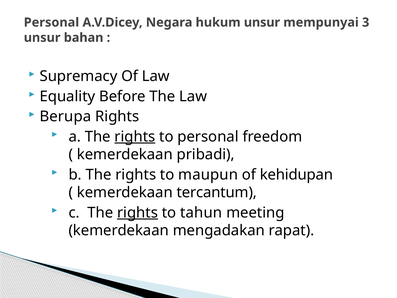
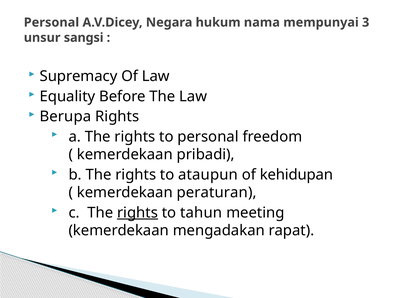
hukum unsur: unsur -> nama (262, 22)
bahan: bahan -> sangsi (84, 38)
rights underline: present -> none (135, 137)
maupun: maupun -> ataupun (208, 174)
tercantum: tercantum -> peraturan (217, 192)
